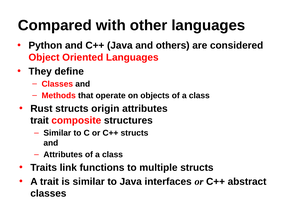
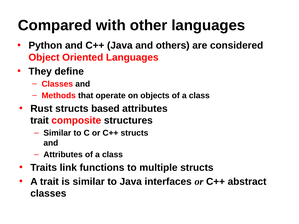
origin: origin -> based (105, 109)
